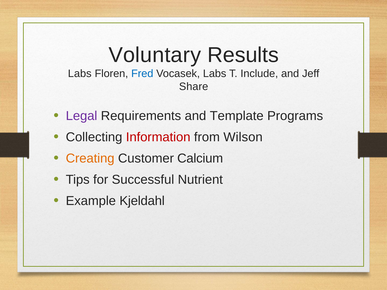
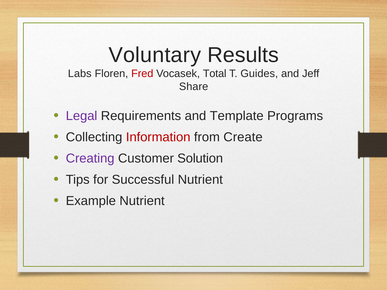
Fred colour: blue -> red (142, 74)
Vocasek Labs: Labs -> Total (215, 74)
Include: Include -> Guides (259, 74)
Wilson: Wilson -> Create (243, 137)
Creating colour: orange -> purple (90, 159)
Calcium: Calcium -> Solution (200, 159)
Example Kjeldahl: Kjeldahl -> Nutrient (142, 201)
